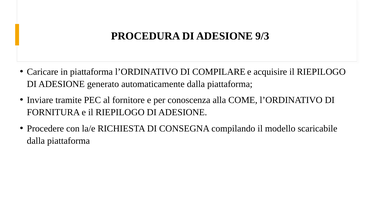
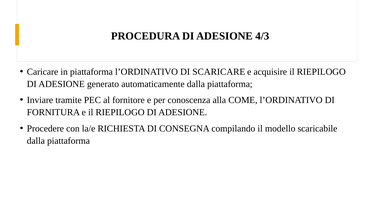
9/3: 9/3 -> 4/3 (262, 36)
COMPILARE: COMPILARE -> SCARICARE (219, 72)
